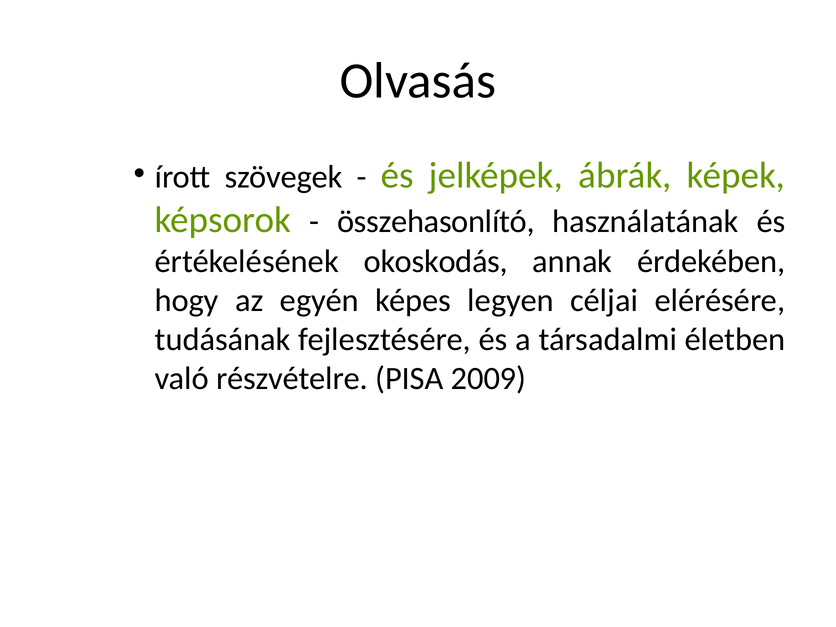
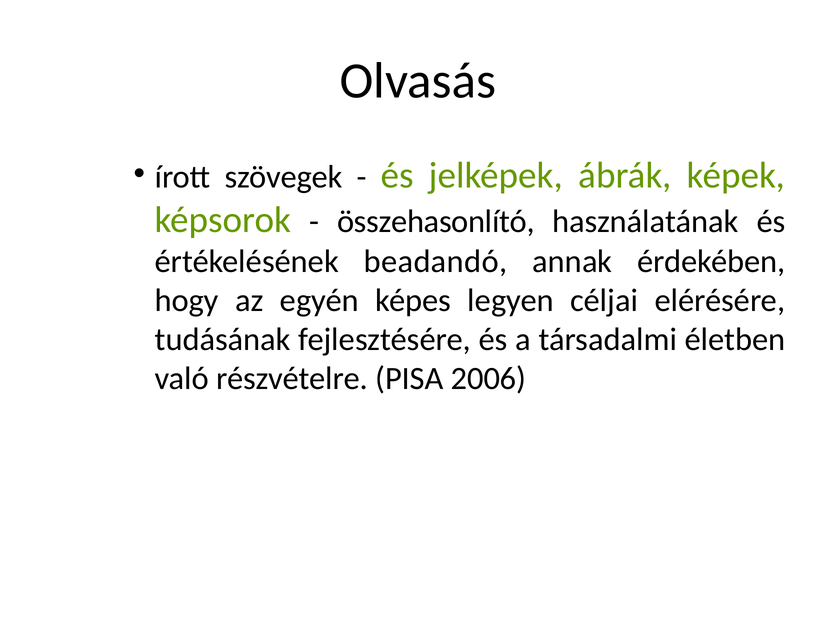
okoskodás: okoskodás -> beadandó (435, 261)
2009: 2009 -> 2006 (488, 379)
